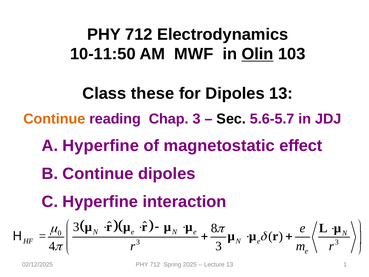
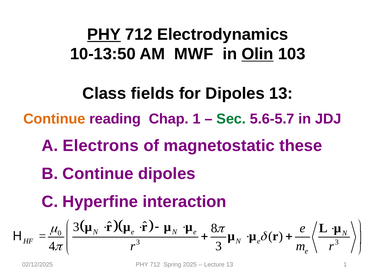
PHY underline: none -> present (104, 34)
10-11:50: 10-11:50 -> 10-13:50 (103, 54)
these: these -> fields (153, 93)
Chap 3: 3 -> 1 (197, 119)
Sec colour: black -> green (231, 119)
Hyperfine: Hyperfine -> Electrons (101, 146)
effect: effect -> these (301, 146)
